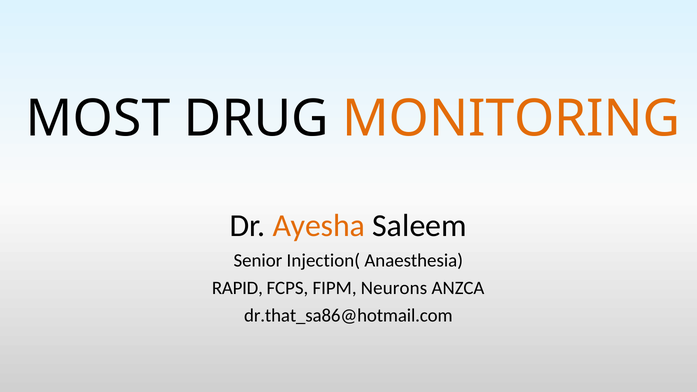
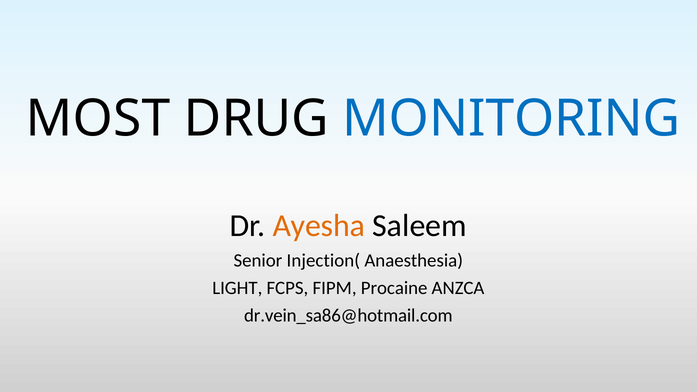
MONITORING colour: orange -> blue (511, 119)
RAPID: RAPID -> LIGHT (237, 288)
Neurons: Neurons -> Procaine (394, 288)
dr.that_sa86@hotmail.com: dr.that_sa86@hotmail.com -> dr.vein_sa86@hotmail.com (348, 316)
